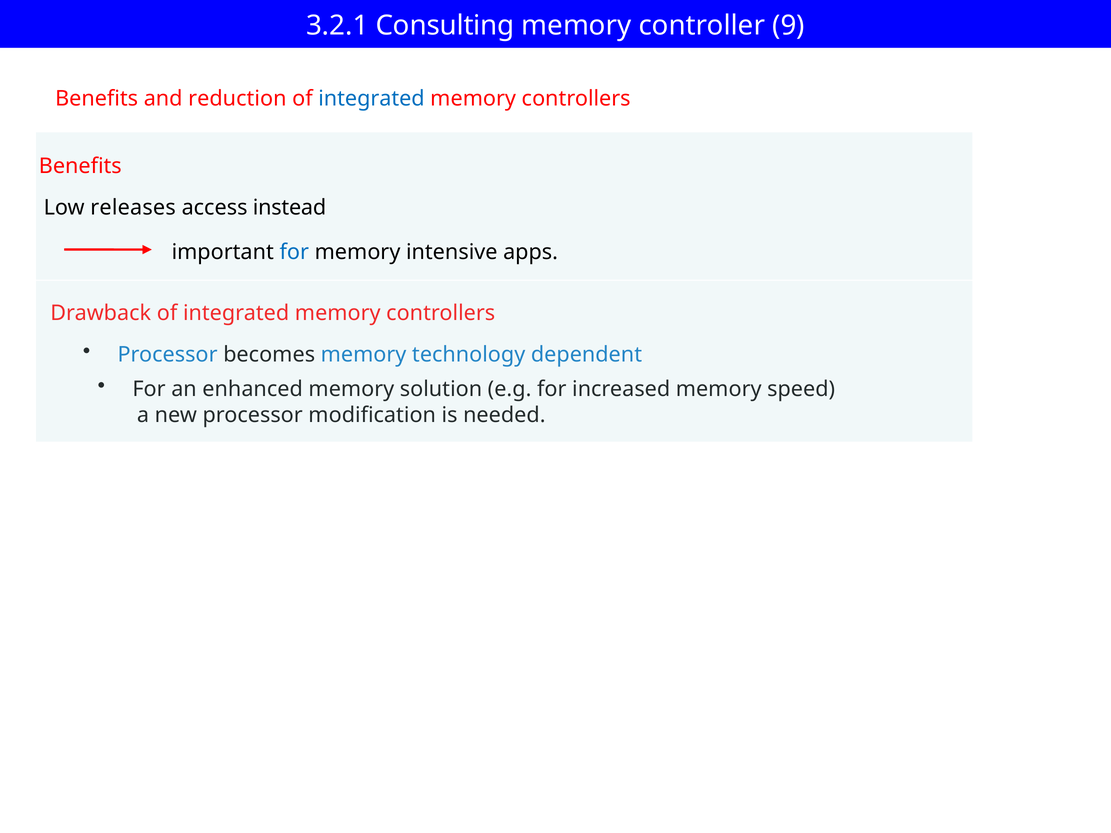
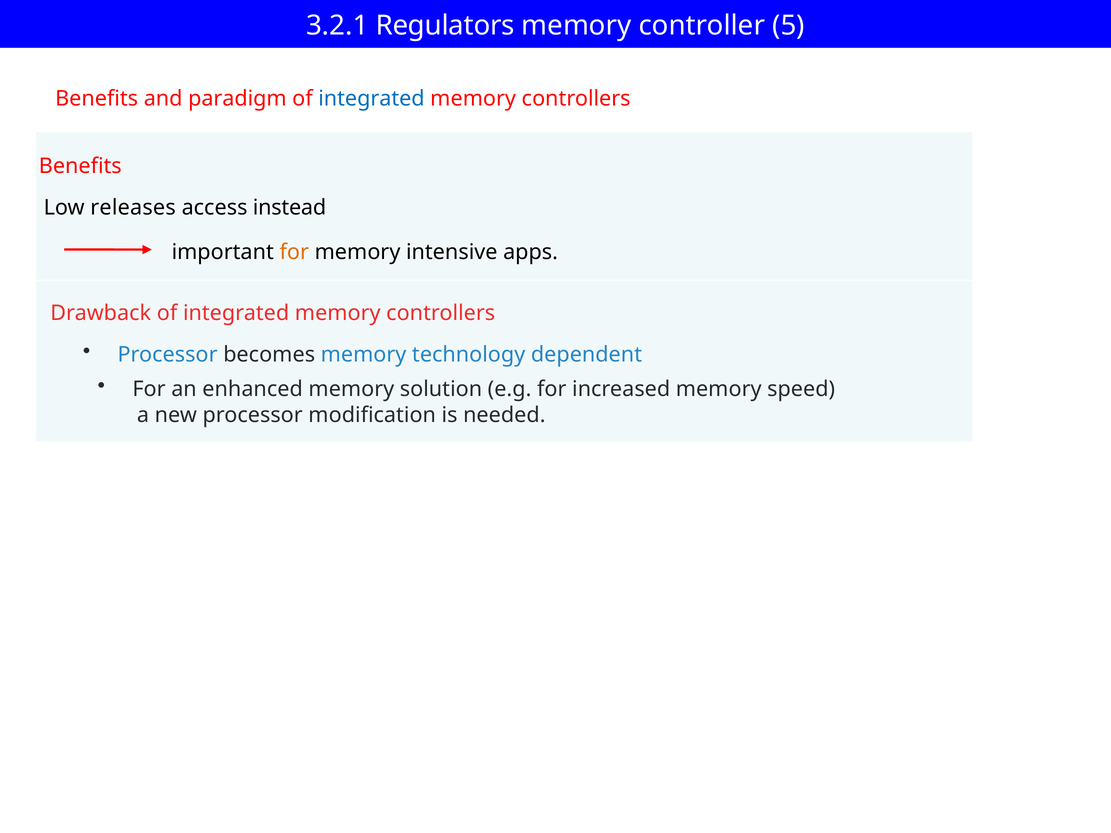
Consulting: Consulting -> Regulators (445, 26)
9: 9 -> 5 (789, 26)
reduction: reduction -> paradigm (237, 98)
for colour: blue -> orange (294, 252)
